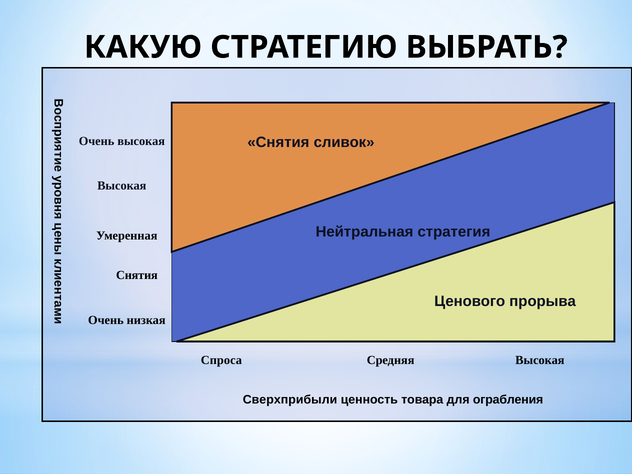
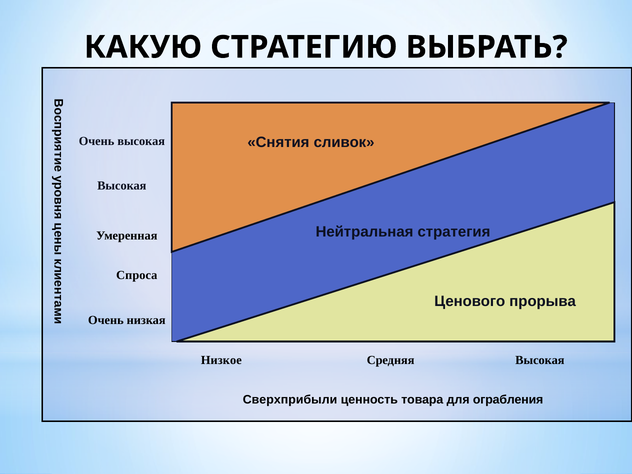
Снятия: Снятия -> Спроса (137, 275)
Спроса: Спроса -> Низкое (221, 360)
